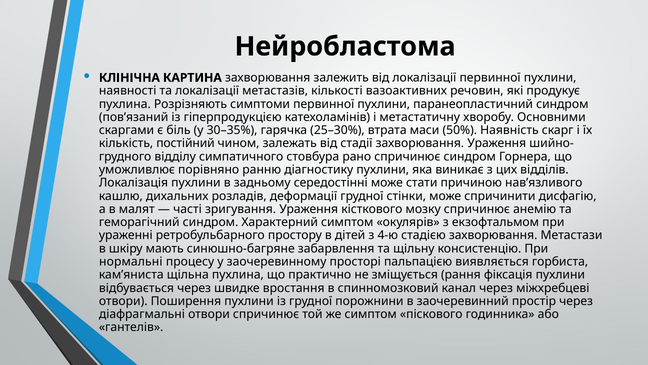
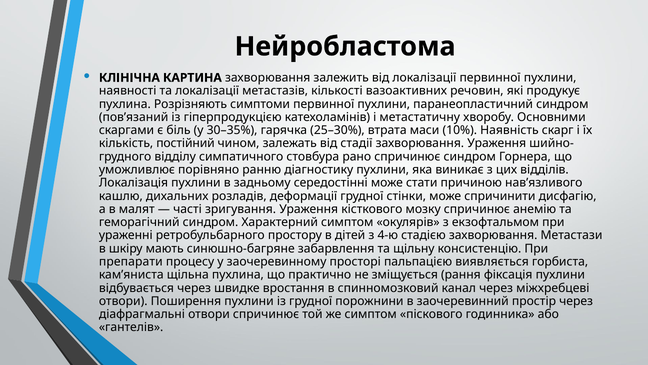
50%: 50% -> 10% (460, 130)
нормальні: нормальні -> препарати (131, 261)
